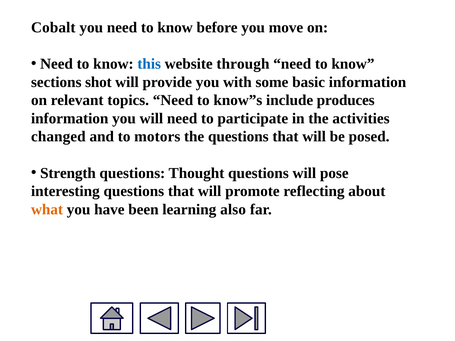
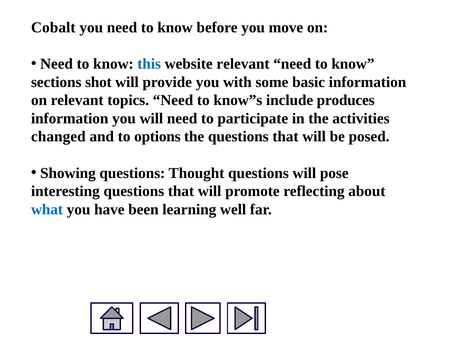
website through: through -> relevant (243, 64)
motors: motors -> options (157, 137)
Strength: Strength -> Showing (68, 173)
what colour: orange -> blue (47, 210)
also: also -> well (233, 210)
